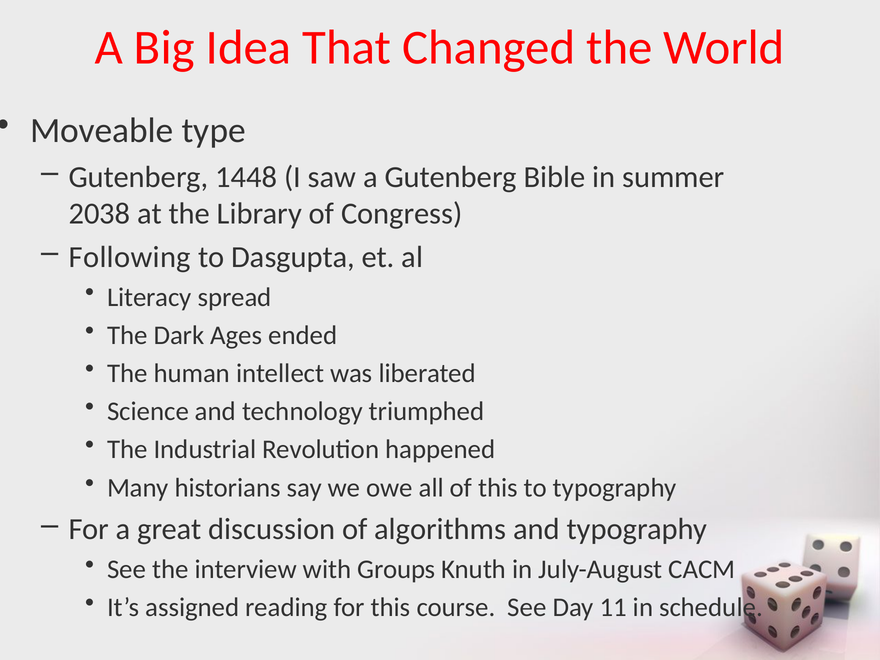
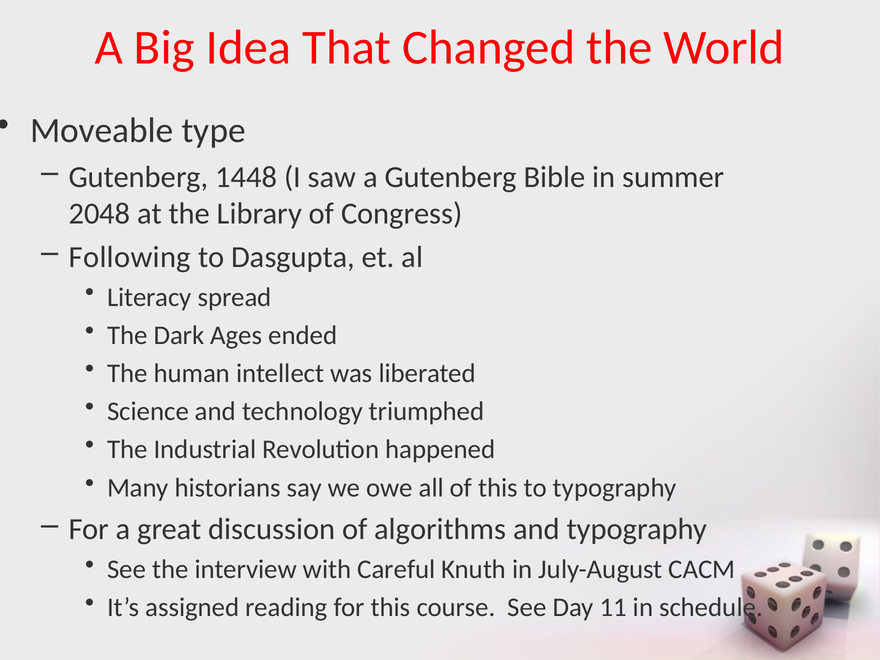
2038: 2038 -> 2048 (99, 214)
Groups: Groups -> Careful (396, 569)
